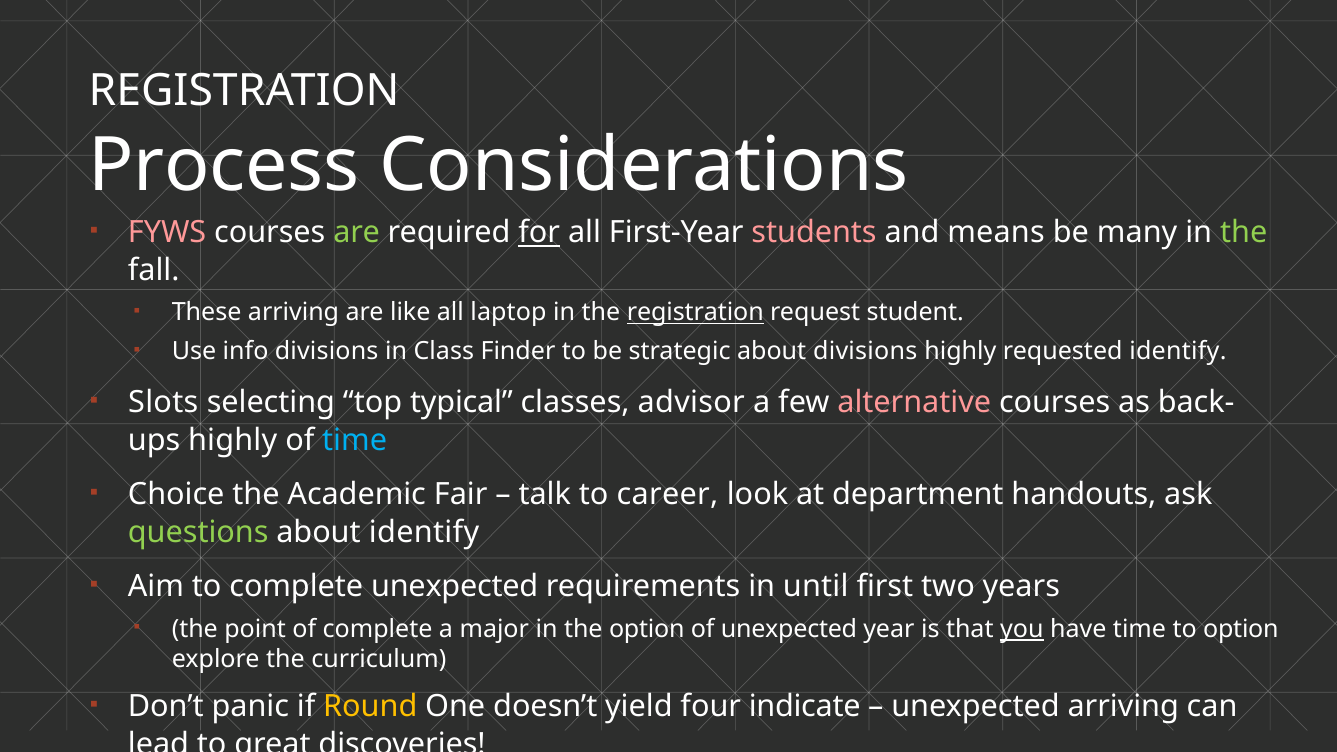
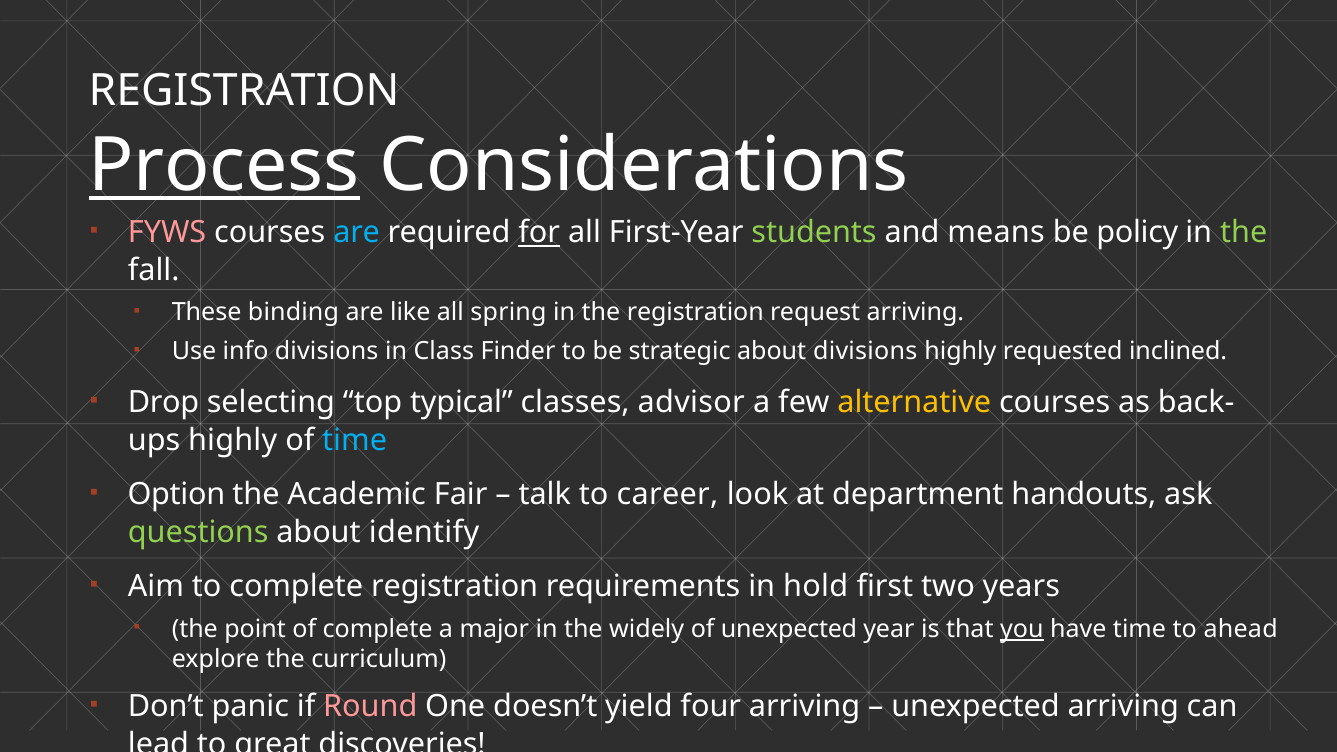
Process underline: none -> present (224, 166)
are colour: light green -> light blue (357, 233)
students colour: pink -> light green (814, 233)
many: many -> policy (1137, 233)
These arriving: arriving -> binding (293, 313)
laptop: laptop -> spring (508, 313)
registration underline: present -> none (695, 313)
request student: student -> arriving (915, 313)
requested identify: identify -> inclined (1178, 352)
Slots: Slots -> Drop (164, 403)
alternative colour: pink -> yellow (914, 403)
Choice: Choice -> Option (176, 495)
complete unexpected: unexpected -> registration (455, 587)
until: until -> hold (816, 587)
the option: option -> widely (647, 629)
to option: option -> ahead (1241, 629)
Round colour: yellow -> pink (370, 707)
four indicate: indicate -> arriving (805, 707)
